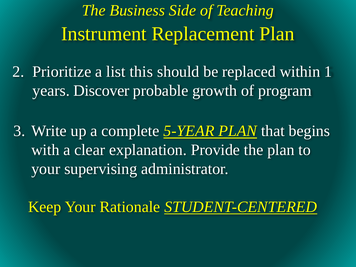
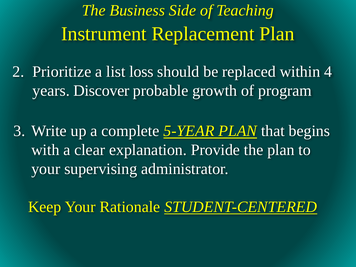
this: this -> loss (141, 72)
1: 1 -> 4 (328, 72)
